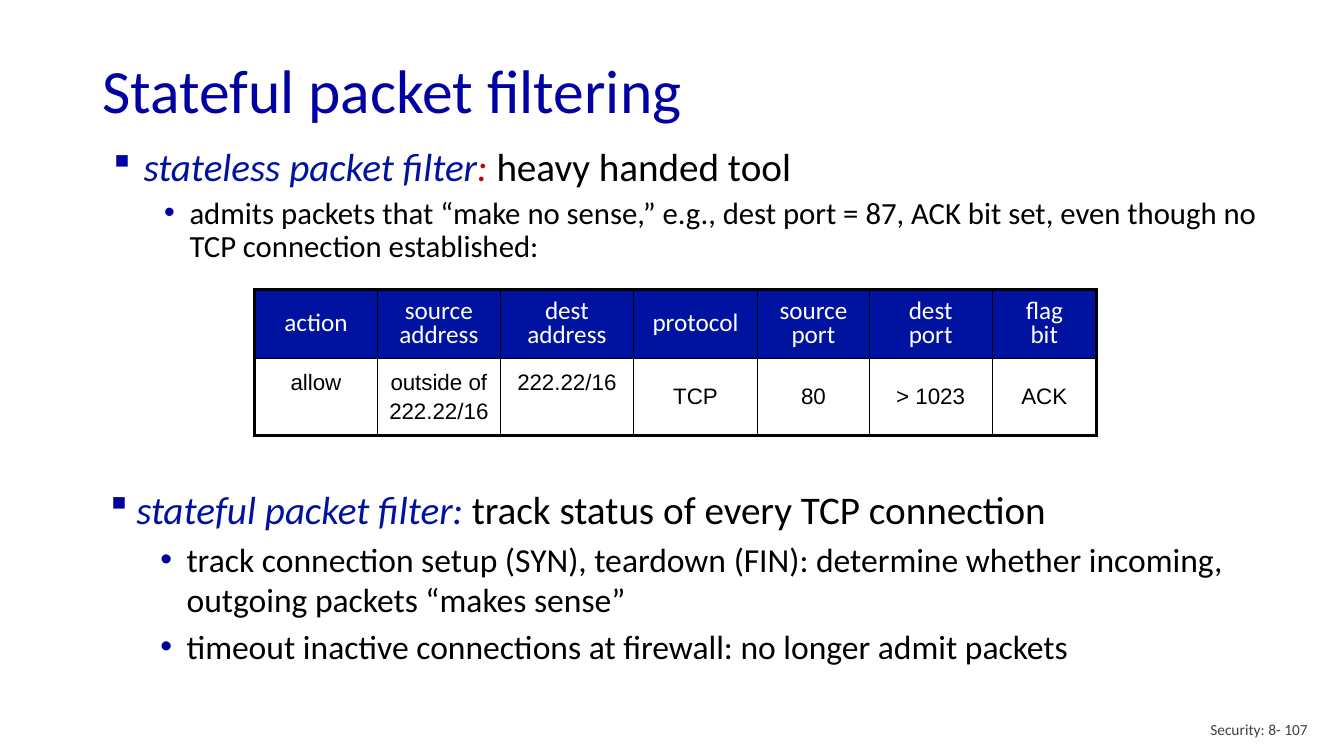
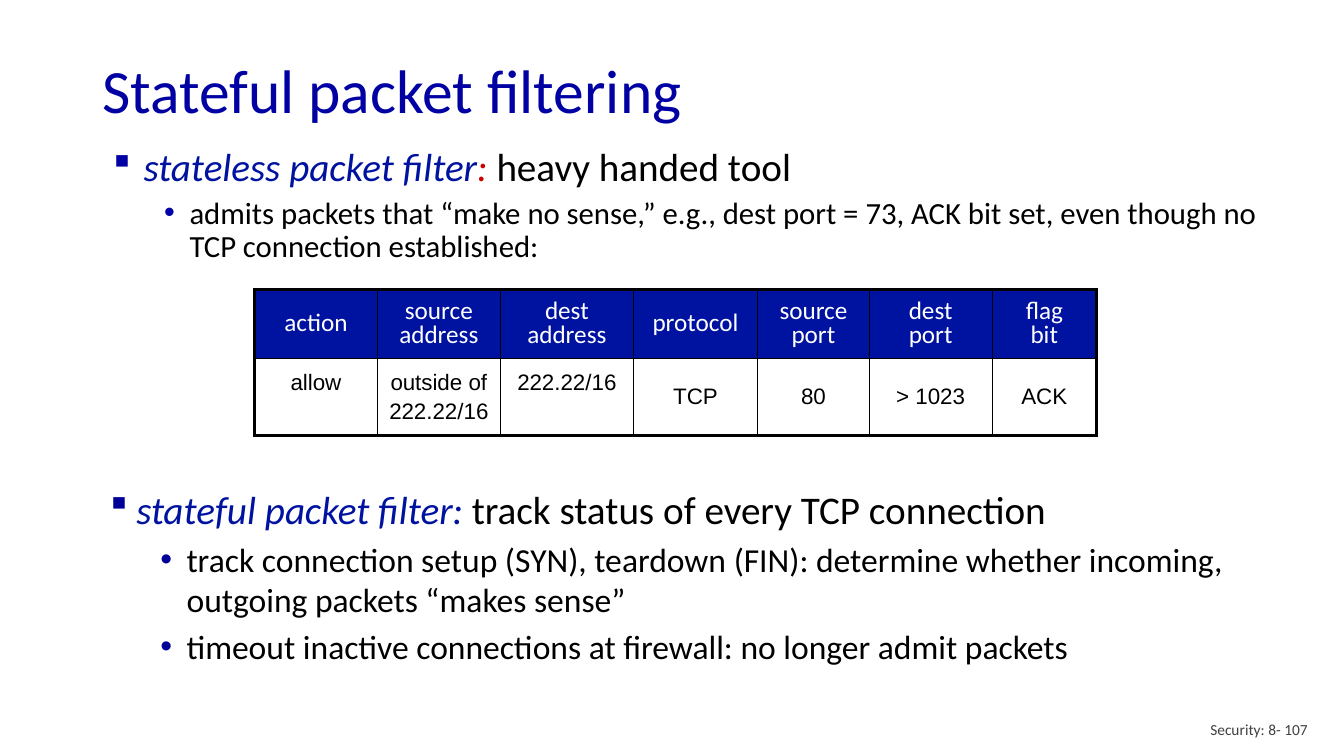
87: 87 -> 73 (885, 214)
